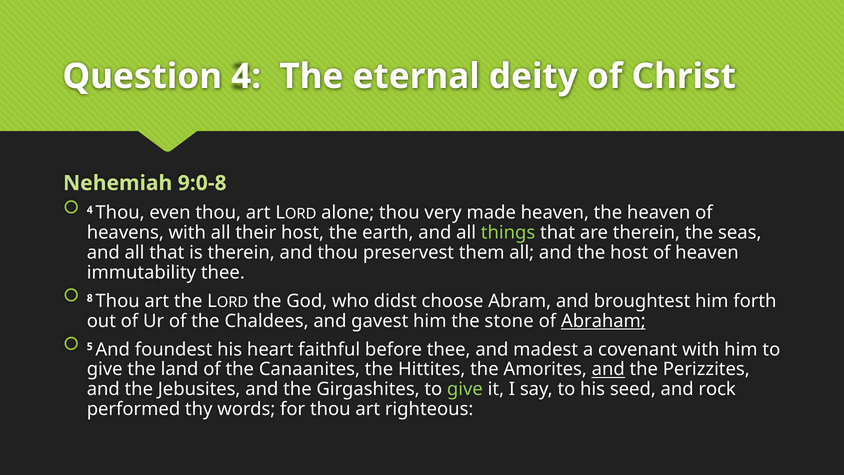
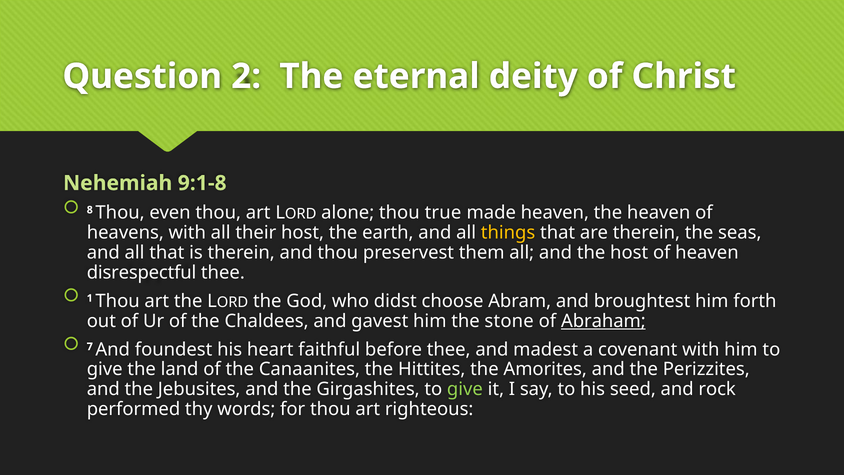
Question 4: 4 -> 2 (246, 76)
9:0-8: 9:0-8 -> 9:1-8 (202, 183)
4: 4 -> 8 (90, 210)
very: very -> true (443, 213)
things colour: light green -> yellow (508, 232)
immutability: immutability -> disrespectful (142, 272)
8: 8 -> 1 (90, 298)
5: 5 -> 7 (90, 346)
and underline: present -> none (608, 369)
